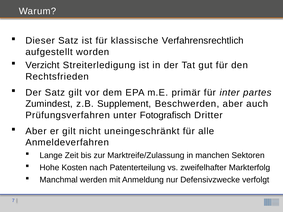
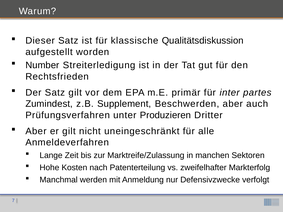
Verfahrensrechtlich: Verfahrensrechtlich -> Qualitätsdiskussion (203, 41)
Verzicht: Verzicht -> Number (42, 65)
Fotografisch: Fotografisch -> Produzieren (165, 115)
